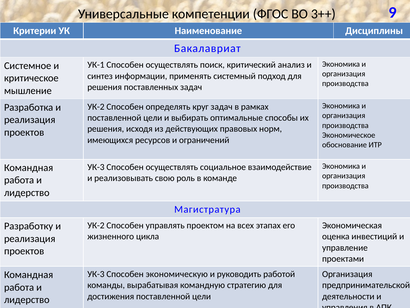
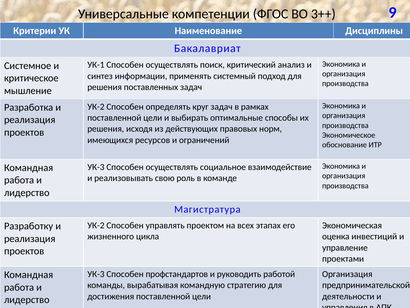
экономическую: экономическую -> профстандартов (177, 274)
